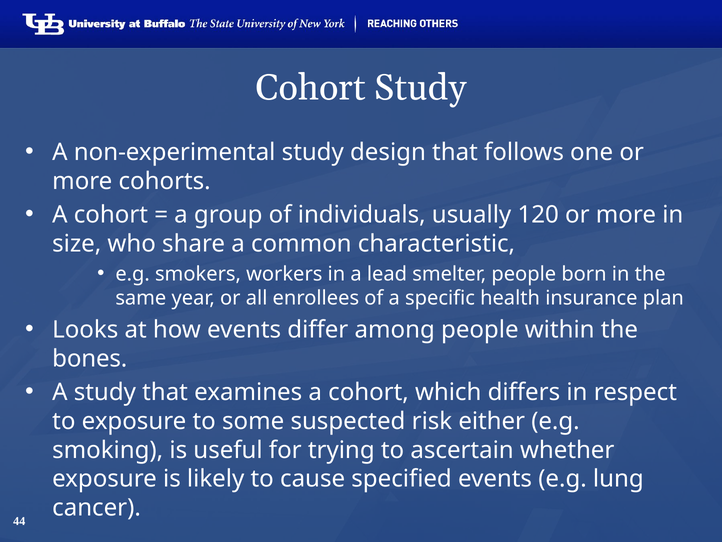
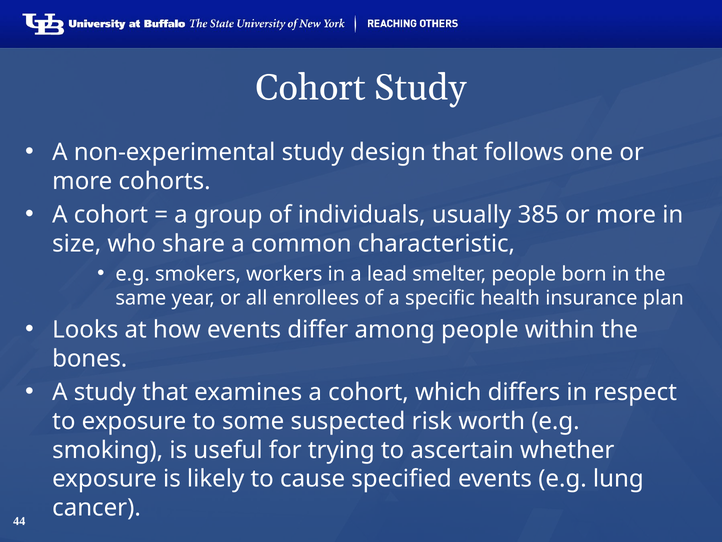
120: 120 -> 385 (538, 215)
either: either -> worth (492, 421)
